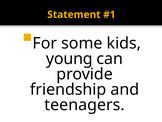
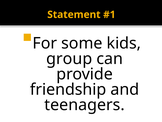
young: young -> group (69, 58)
